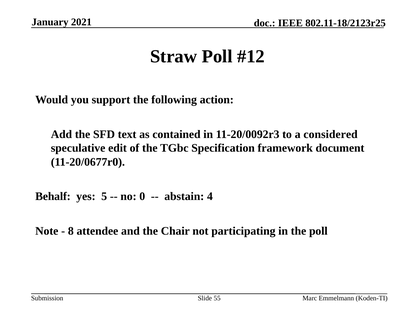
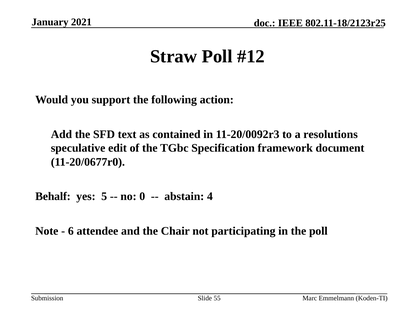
considered: considered -> resolutions (331, 134)
8: 8 -> 6 (71, 231)
